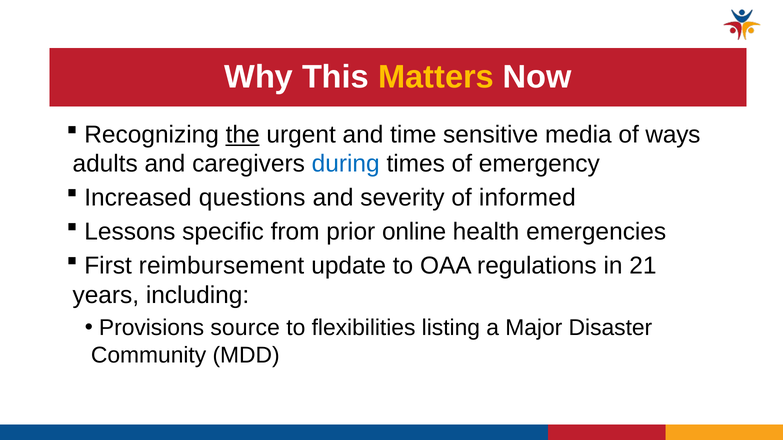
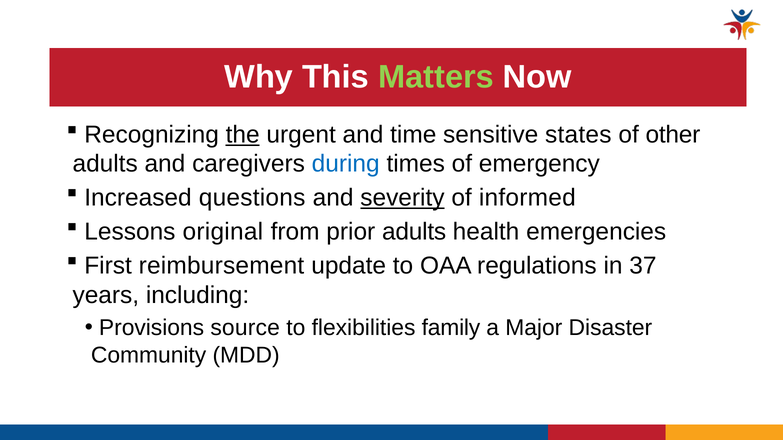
Matters colour: yellow -> light green (436, 77)
media: media -> states (578, 135)
ways: ways -> other (673, 135)
severity underline: none -> present (402, 198)
specific: specific -> original (223, 232)
prior online: online -> adults (414, 232)
21: 21 -> 37 (643, 266)
listing: listing -> family (451, 328)
